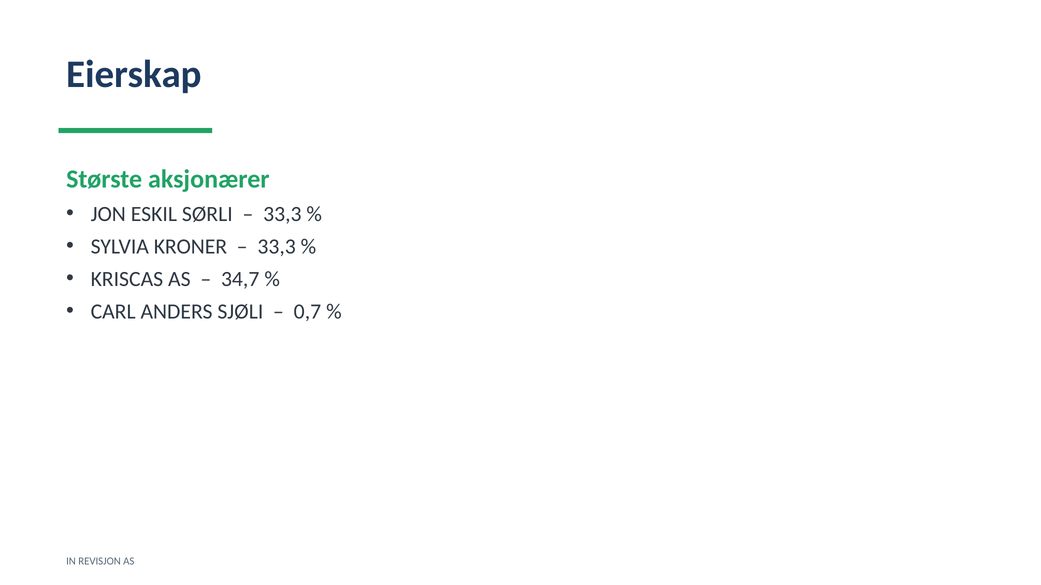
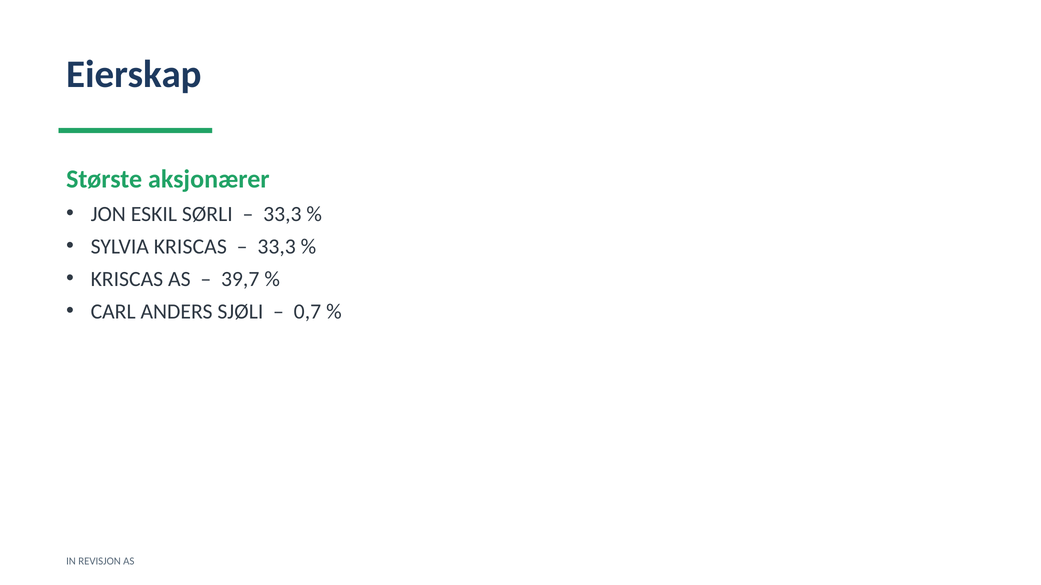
SYLVIA KRONER: KRONER -> KRISCAS (190, 247)
34,7: 34,7 -> 39,7 (240, 279)
